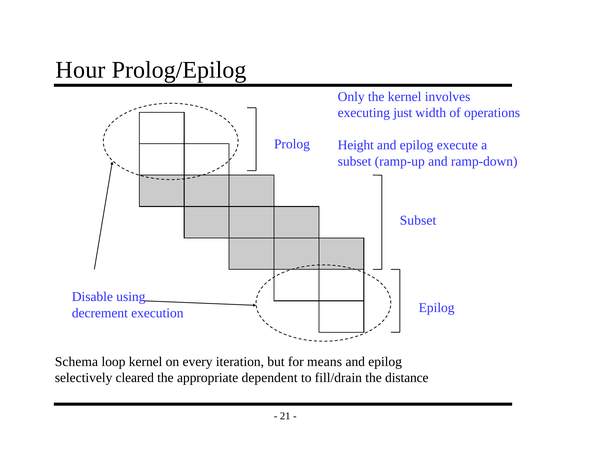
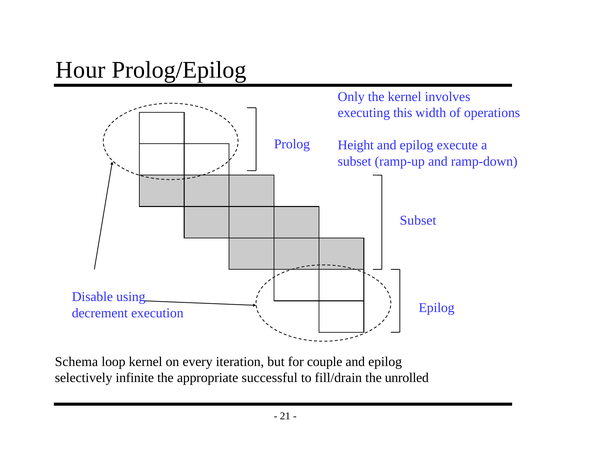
just: just -> this (403, 113)
means: means -> couple (325, 362)
cleared: cleared -> infinite (135, 378)
dependent: dependent -> successful (270, 378)
distance: distance -> unrolled (407, 378)
